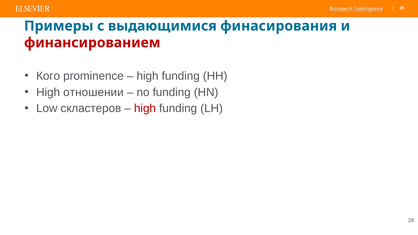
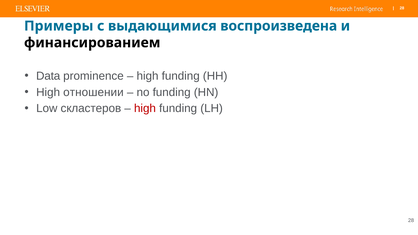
финасирования: финасирования -> воспроизведена (279, 26)
финансированием colour: red -> black (92, 43)
Кого: Кого -> Data (48, 76)
